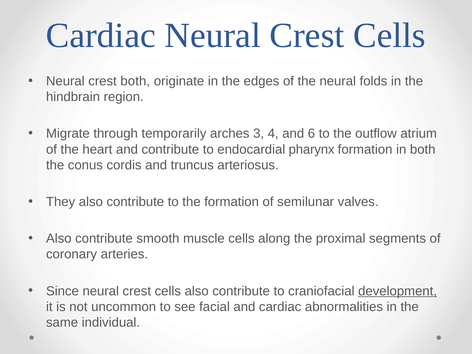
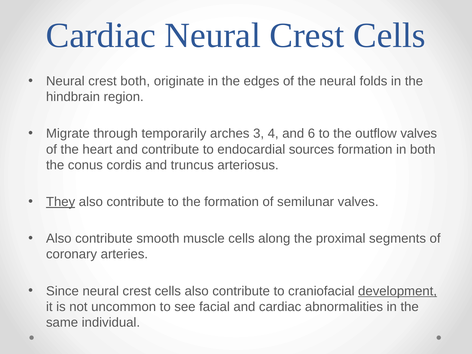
outflow atrium: atrium -> valves (419, 134)
pharynx: pharynx -> sources (312, 149)
They underline: none -> present (61, 202)
